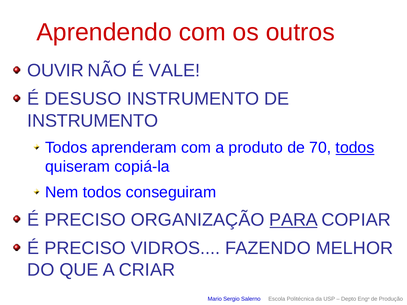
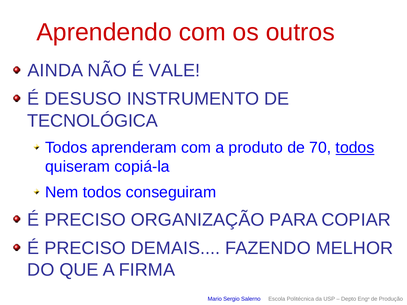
OUVIR: OUVIR -> AINDA (55, 71)
INSTRUMENTO: INSTRUMENTO -> TECNOLÓGICA (93, 121)
PARA underline: present -> none (294, 220)
VIDROS: VIDROS -> DEMAIS (176, 248)
CRIAR: CRIAR -> FIRMA (147, 270)
